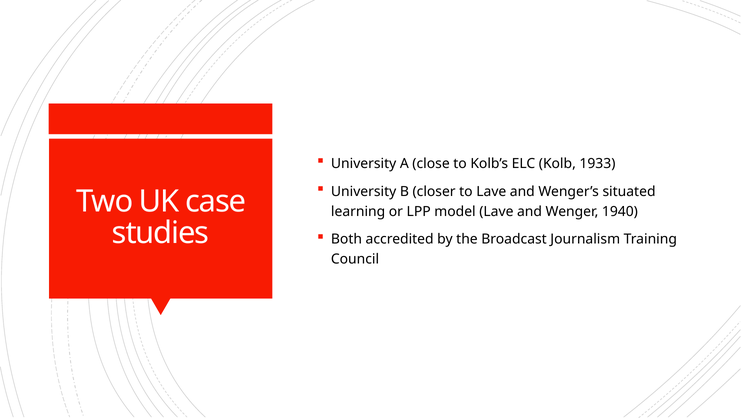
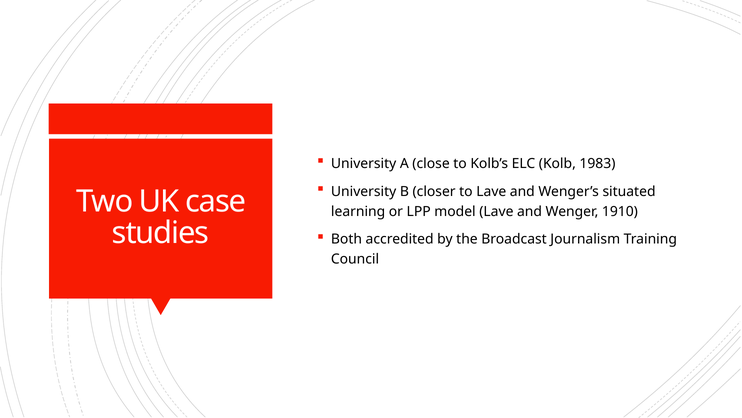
1933: 1933 -> 1983 (597, 163)
1940: 1940 -> 1910 (620, 211)
